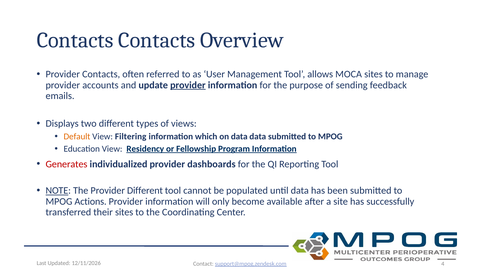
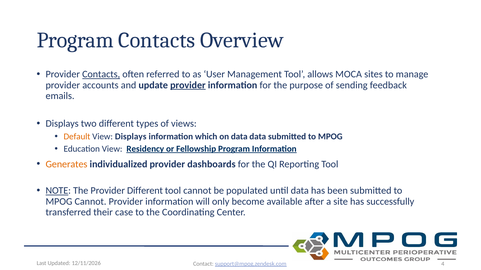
Contacts: Contacts -> Program (75, 40)
Contacts underline: none -> present (101, 74)
View Filtering: Filtering -> Displays (131, 137)
Generates colour: red -> orange (67, 164)
MPOG Actions: Actions -> Cannot (91, 202)
their sites: sites -> case (124, 213)
